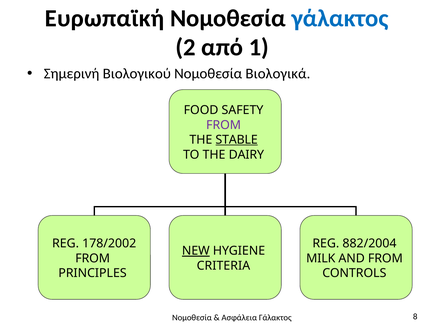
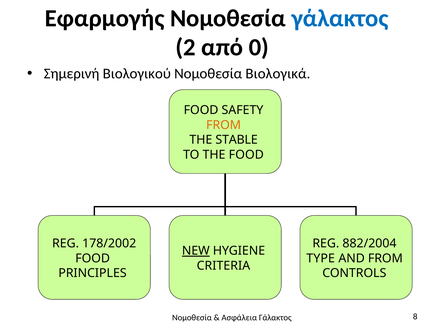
Ευρωπαϊκή: Ευρωπαϊκή -> Εφαρμογής (105, 18)
1: 1 -> 0 (259, 47)
FROM colour: purple -> orange (224, 125)
STABLE underline: present -> none (237, 140)
THE DAIRY: DAIRY -> FOOD (246, 155)
FROM: FROM -> FOOD (93, 258)
MILK: MILK -> TYPE (321, 258)
